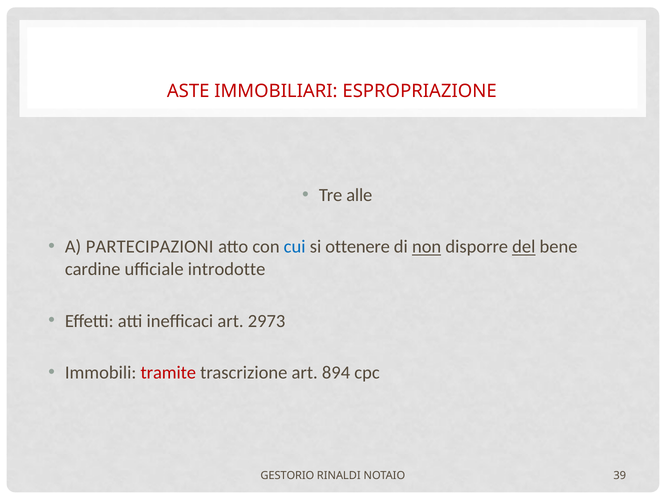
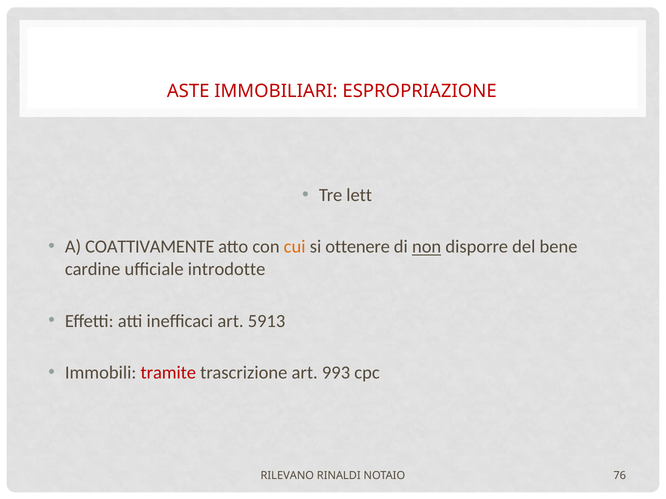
alle: alle -> lett (359, 195)
PARTECIPAZIONI: PARTECIPAZIONI -> COATTIVAMENTE (150, 247)
cui colour: blue -> orange (295, 247)
del underline: present -> none (524, 247)
2973: 2973 -> 5913 (267, 321)
894: 894 -> 993 (336, 373)
GESTORIO: GESTORIO -> RILEVANO (287, 476)
39: 39 -> 76 (620, 476)
